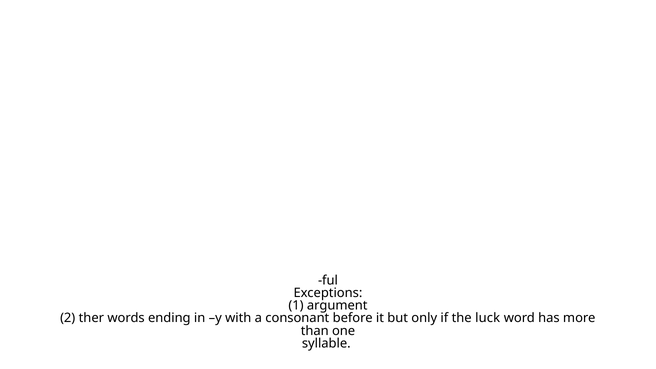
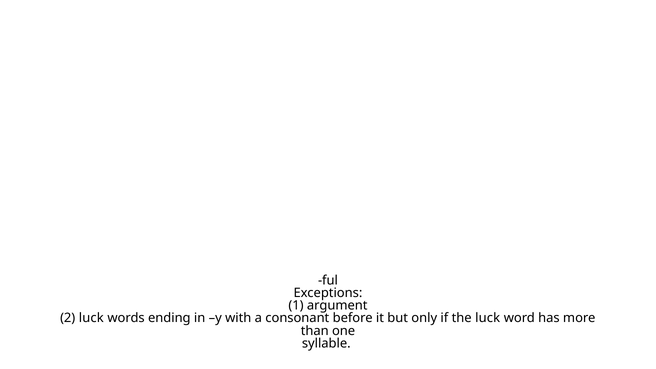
2 ther: ther -> luck (91, 318)
